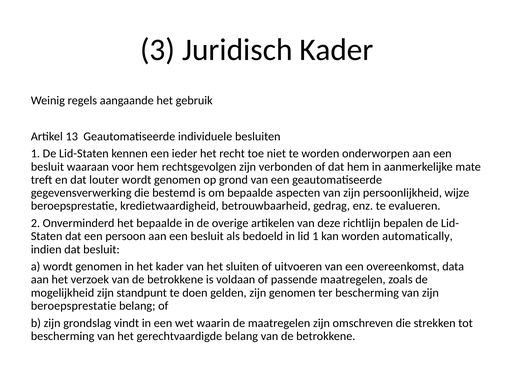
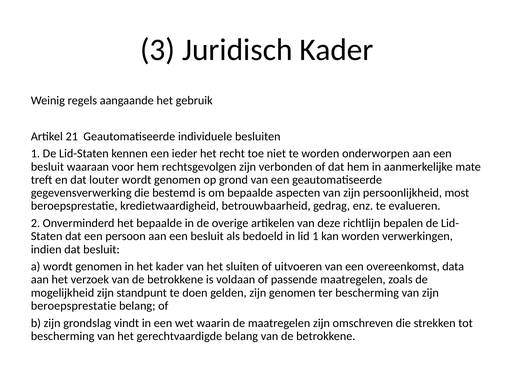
13: 13 -> 21 (72, 137)
wijze: wijze -> most (457, 193)
automatically: automatically -> verwerkingen (417, 237)
